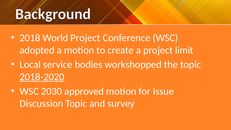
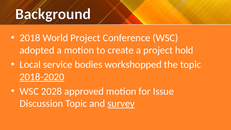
limit: limit -> hold (184, 50)
2030: 2030 -> 2028 (52, 91)
survey underline: none -> present (121, 104)
